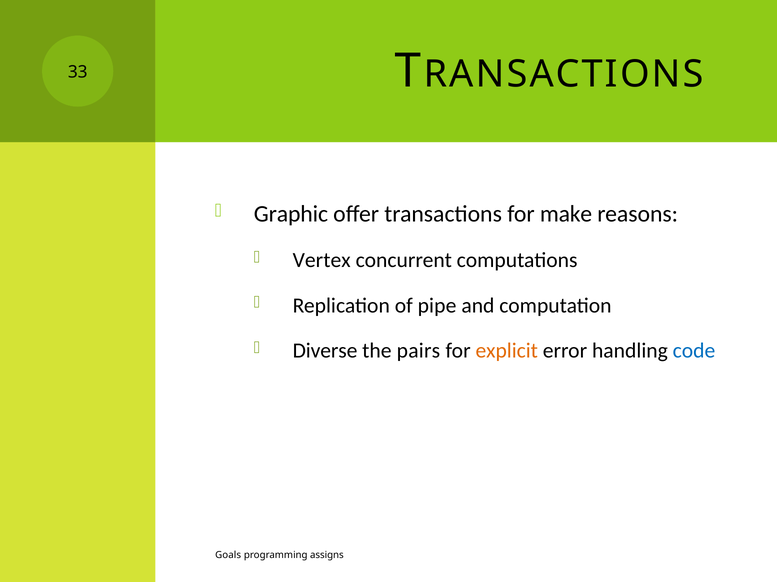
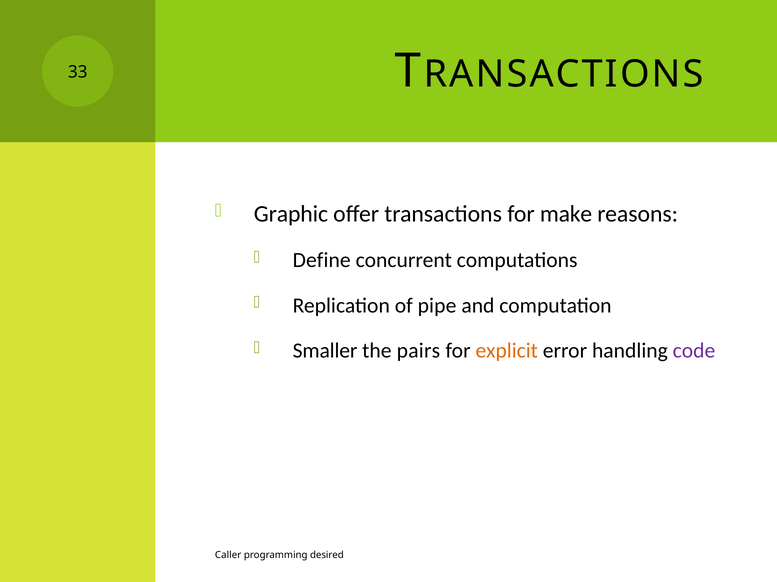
Vertex: Vertex -> Define (322, 261)
Diverse: Diverse -> Smaller (325, 351)
code colour: blue -> purple (694, 351)
Goals: Goals -> Caller (228, 556)
assigns: assigns -> desired (327, 556)
